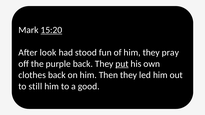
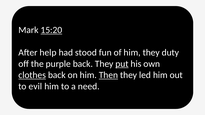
look: look -> help (48, 53)
pray: pray -> duty (170, 53)
clothes underline: none -> present (32, 75)
Then underline: none -> present (108, 75)
still: still -> evil (35, 86)
good: good -> need (89, 86)
